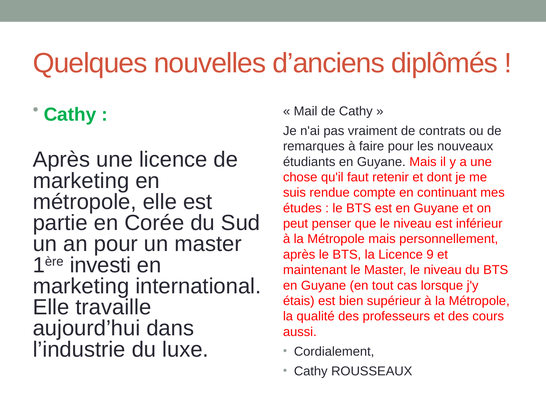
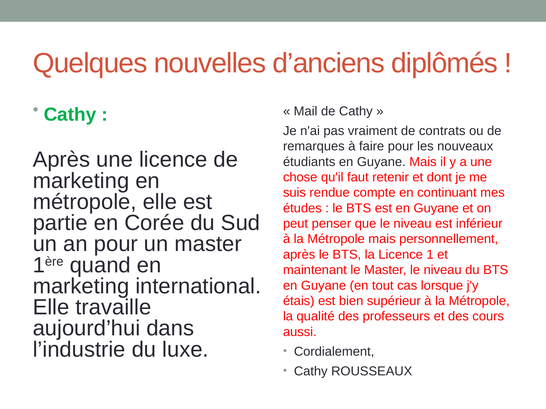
9: 9 -> 1 (430, 255)
investi: investi -> quand (100, 265)
